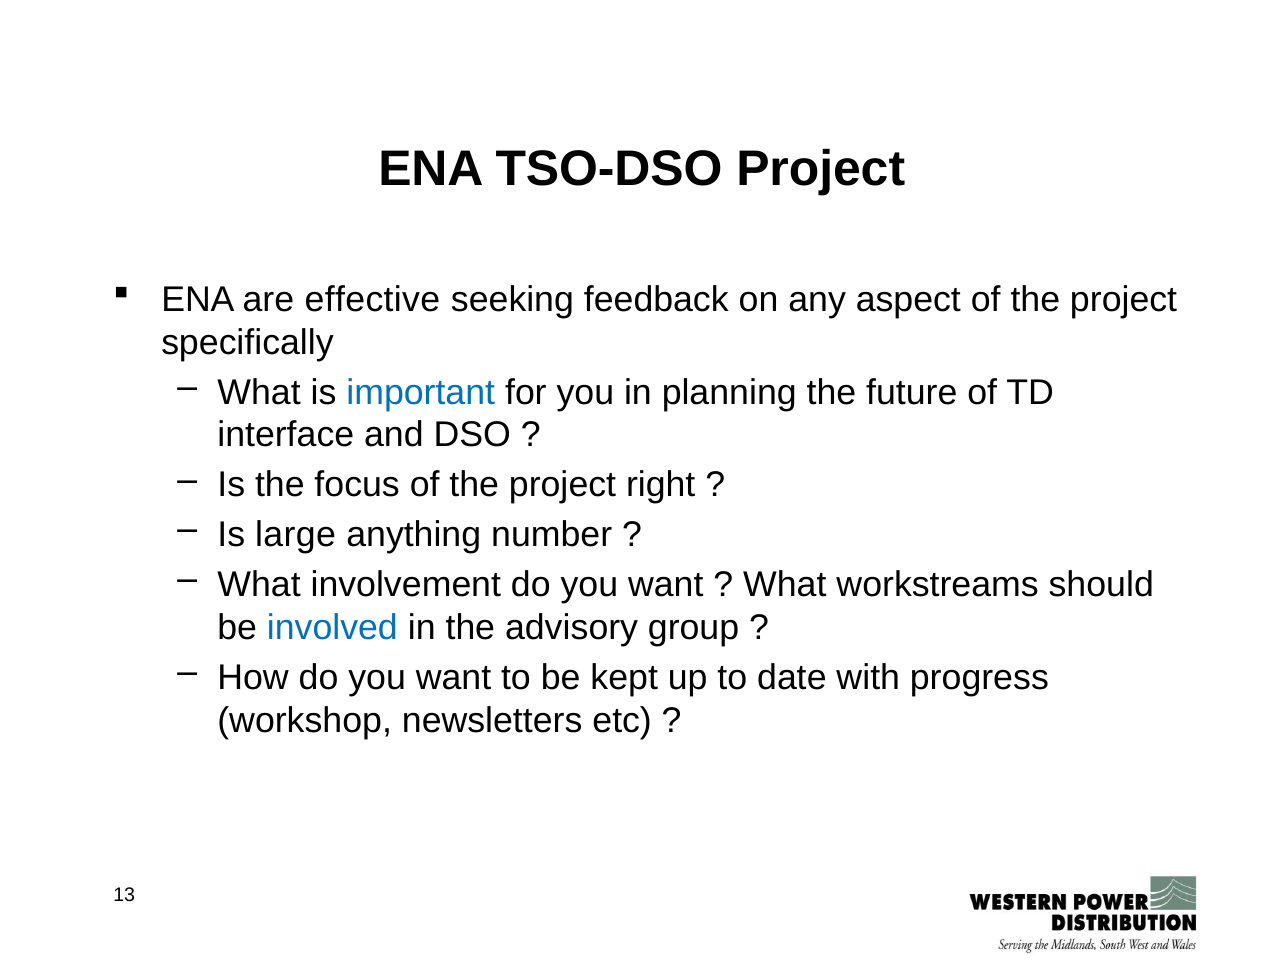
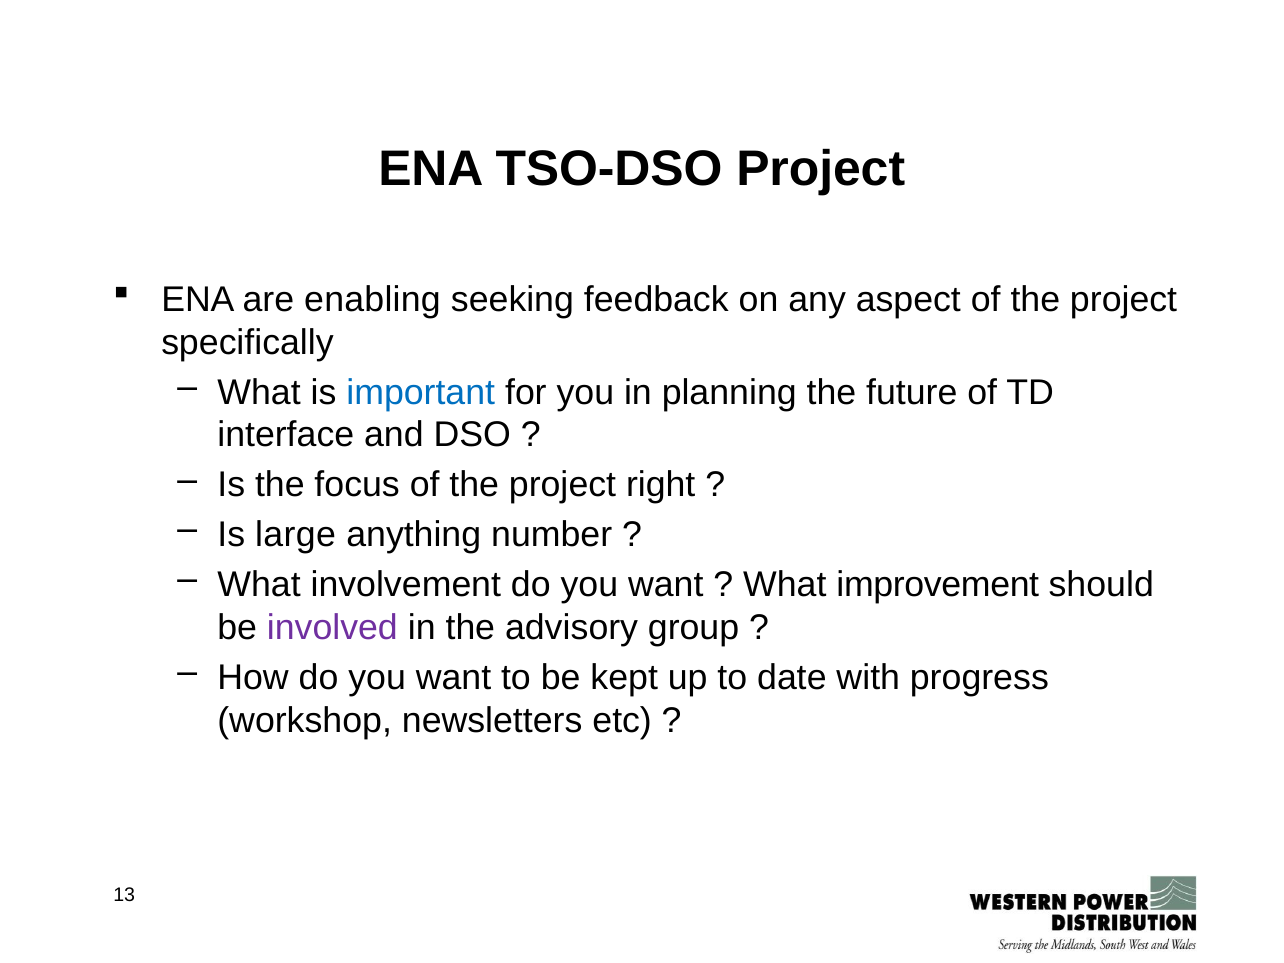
effective: effective -> enabling (373, 300)
workstreams: workstreams -> improvement (938, 585)
involved colour: blue -> purple (332, 628)
